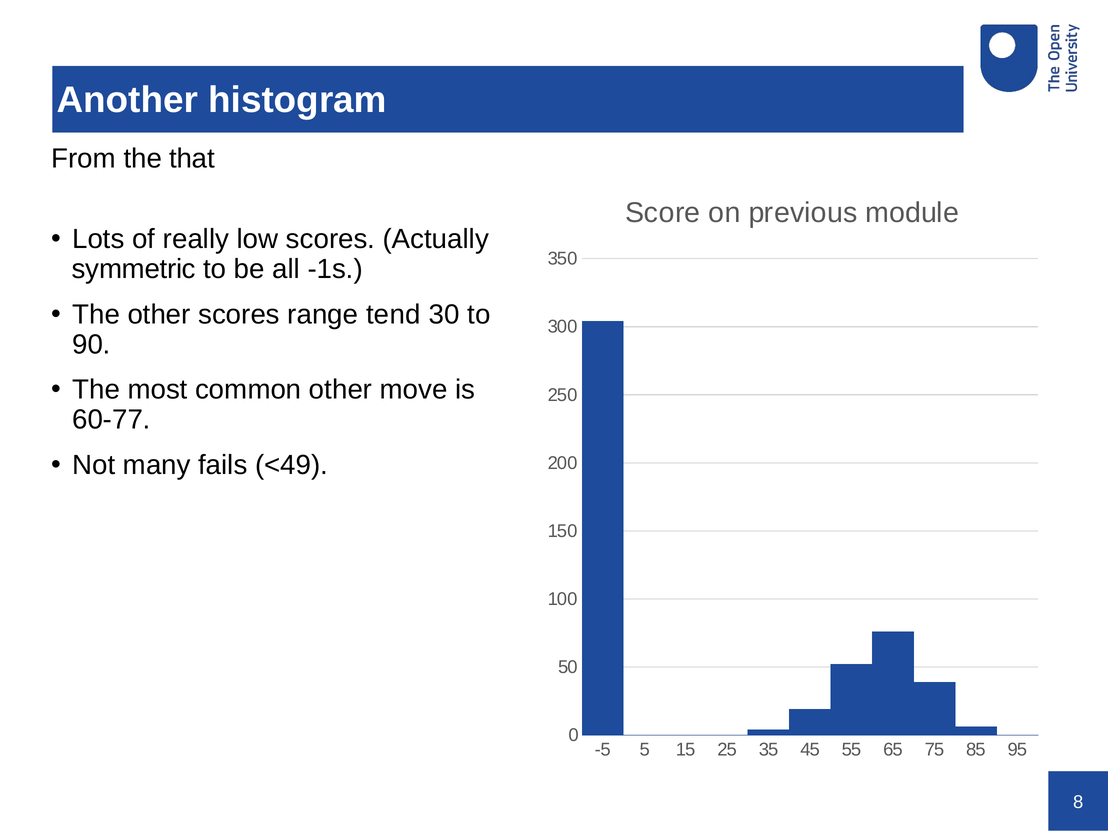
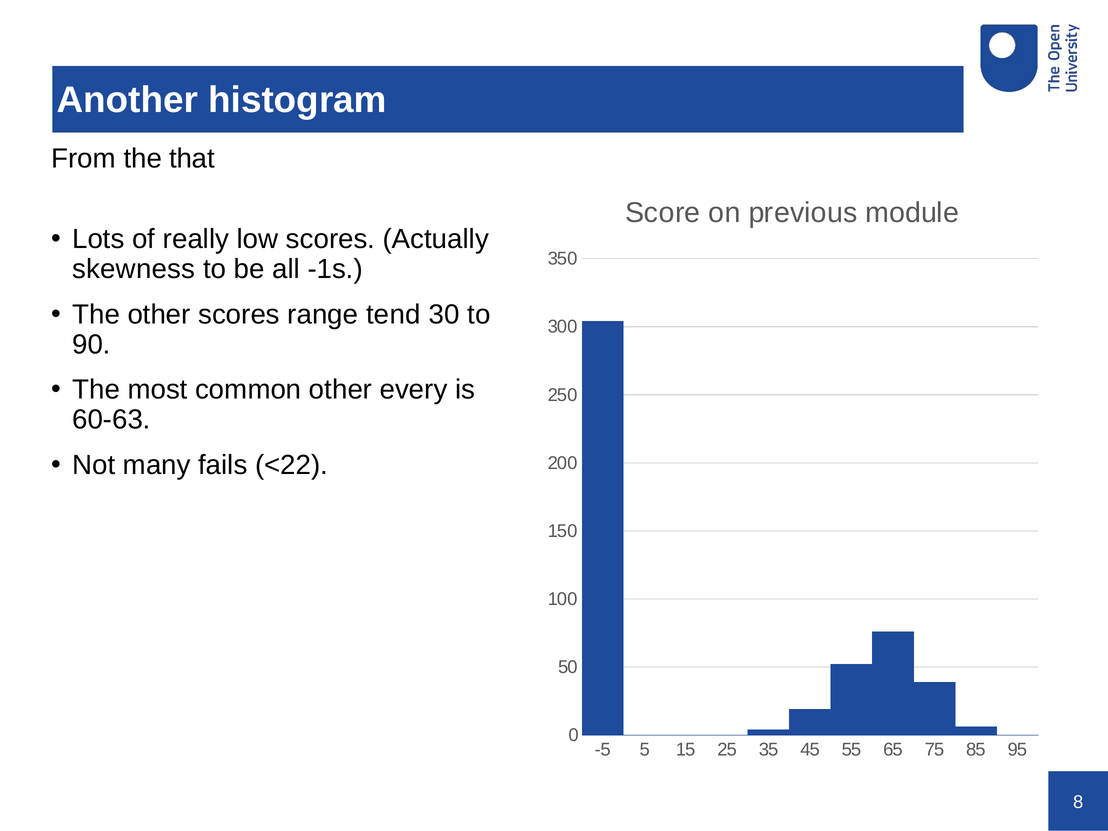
symmetric: symmetric -> skewness (134, 269)
move: move -> every (414, 390)
60-77: 60-77 -> 60-63 (111, 420)
<49: <49 -> <22 (292, 465)
